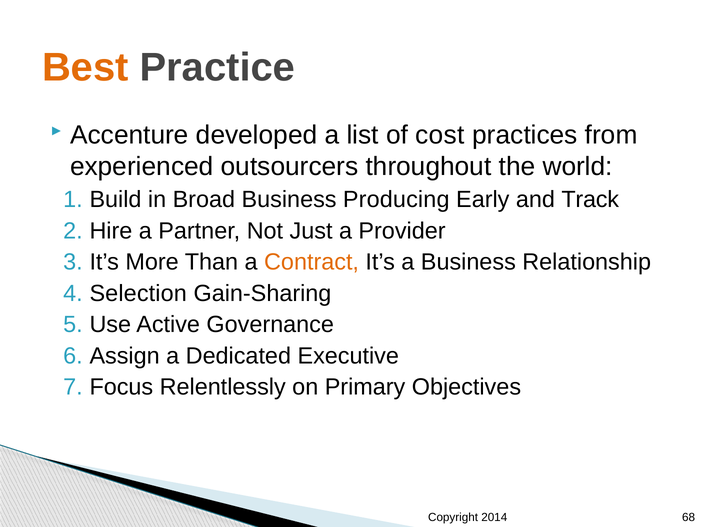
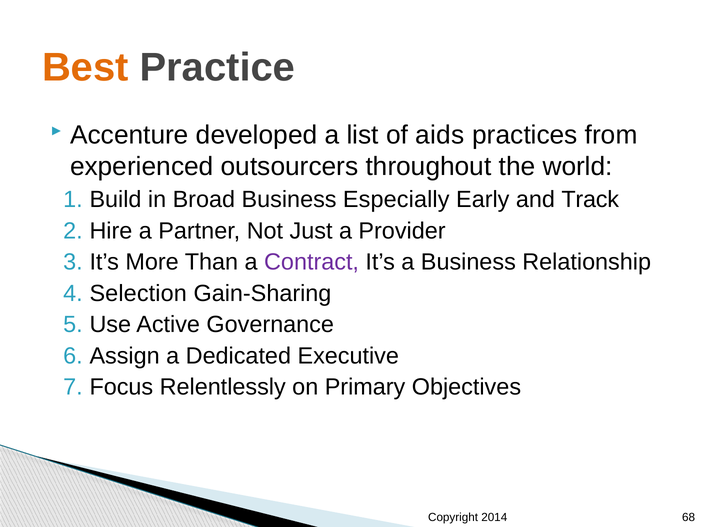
cost: cost -> aids (440, 135)
Producing: Producing -> Especially (396, 199)
Contract colour: orange -> purple (312, 262)
